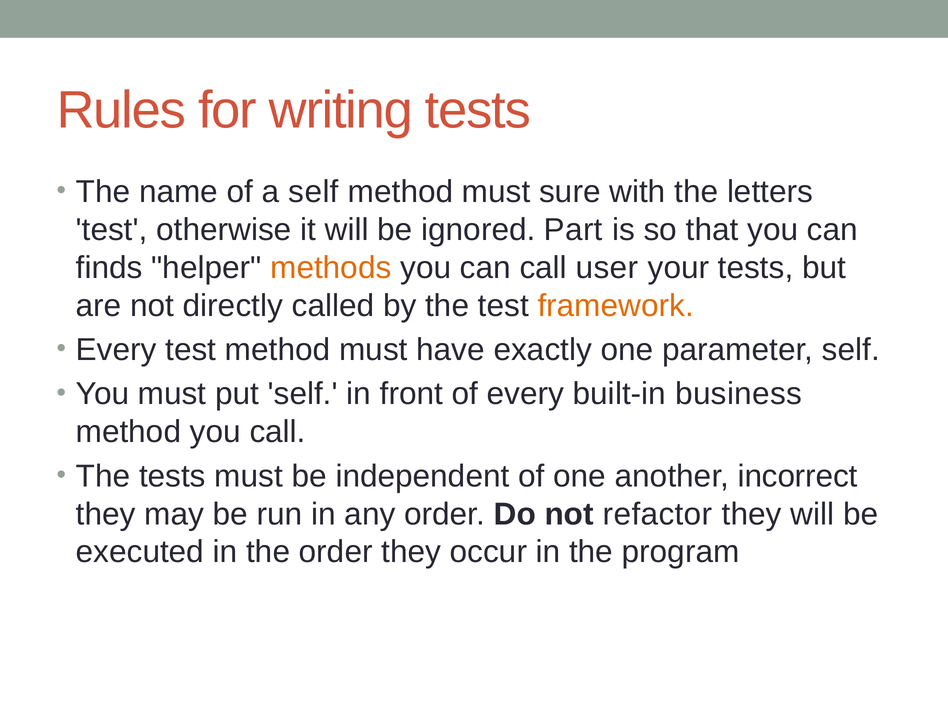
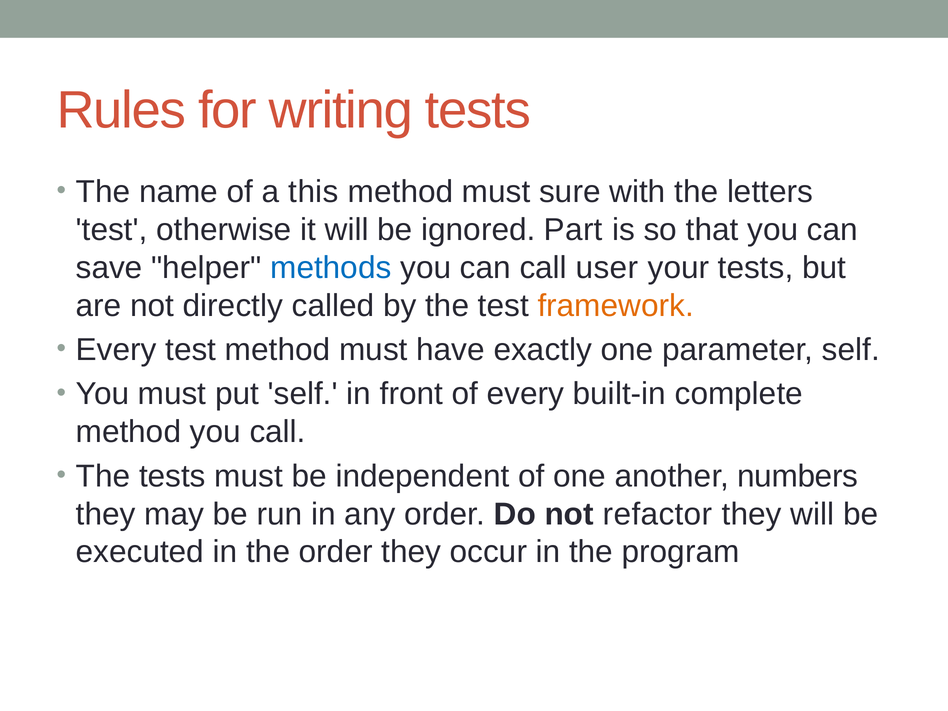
a self: self -> this (314, 192)
finds: finds -> save (109, 268)
methods colour: orange -> blue (331, 268)
business: business -> complete (739, 394)
incorrect: incorrect -> numbers (798, 476)
